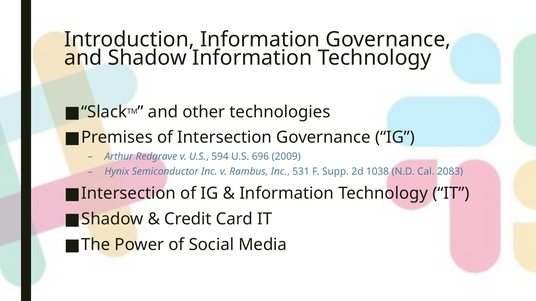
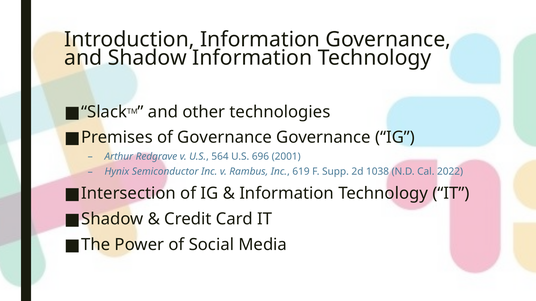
of Intersection: Intersection -> Governance (225, 138)
594: 594 -> 564 (220, 157)
2009: 2009 -> 2001 (286, 157)
531: 531 -> 619 (301, 172)
2083: 2083 -> 2022 (450, 172)
